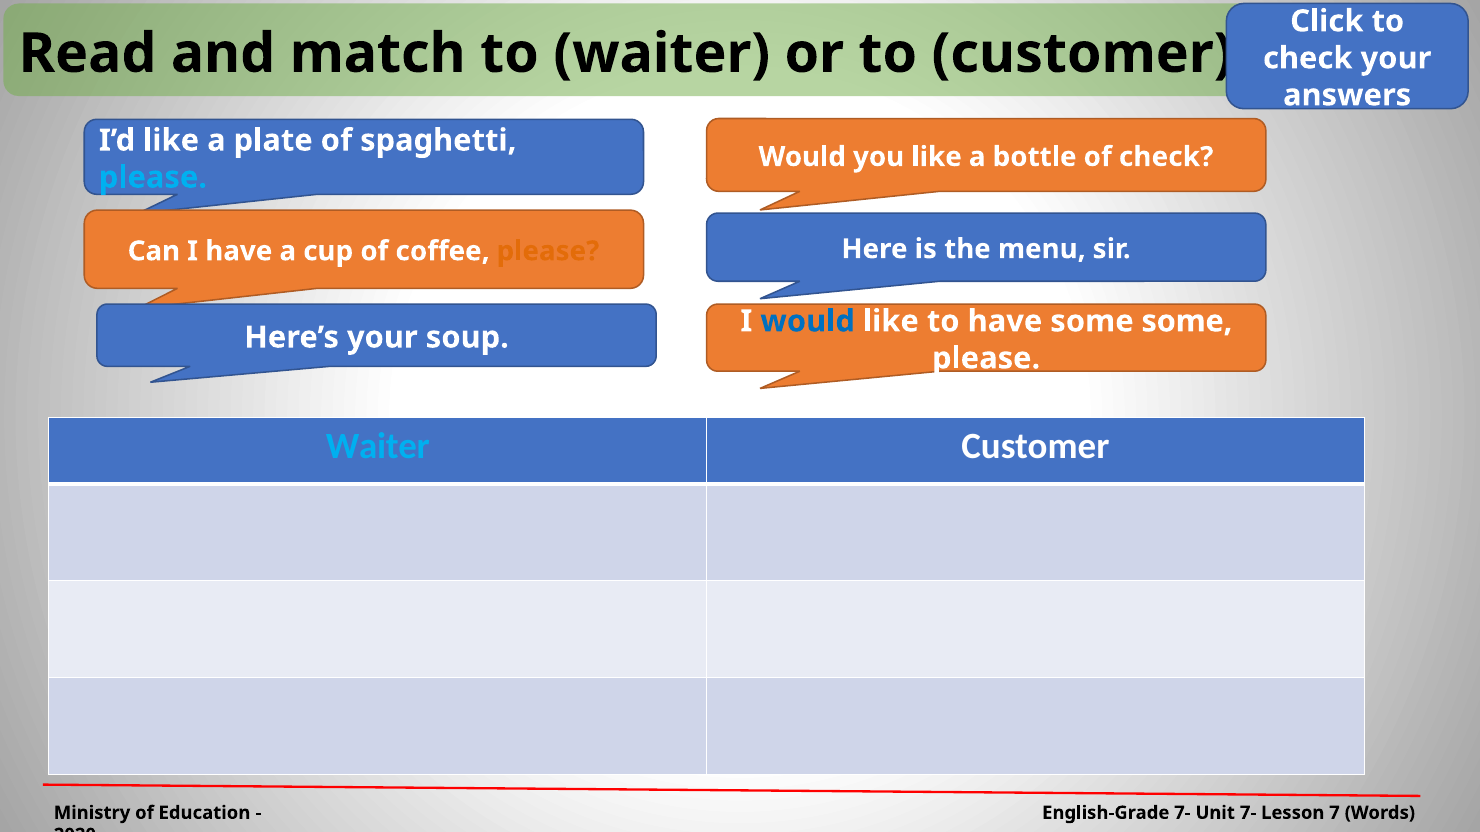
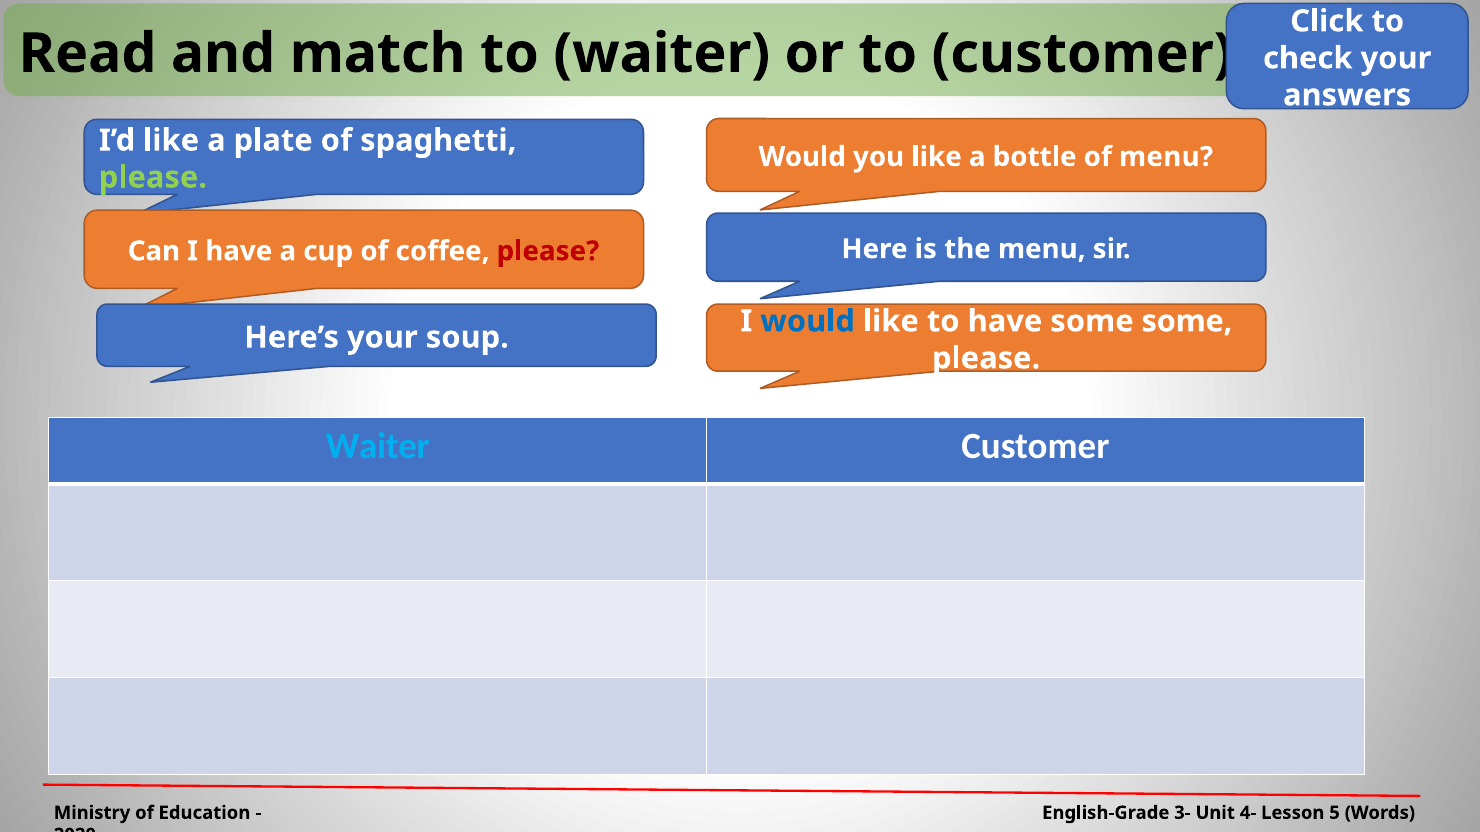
of check: check -> menu (1166, 157)
please colour: light blue -> light green (153, 178)
please colour: orange -> red (548, 251)
English-Grade 7-: 7- -> 3- (1182, 813)
Unit 7-: 7- -> 4- (1248, 813)
7: 7 -> 5 (1334, 813)
